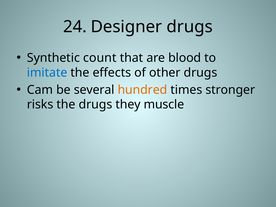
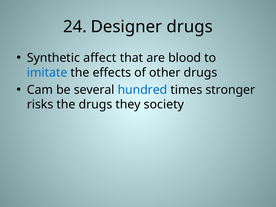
count: count -> affect (100, 58)
hundred colour: orange -> blue (142, 90)
muscle: muscle -> society (164, 105)
